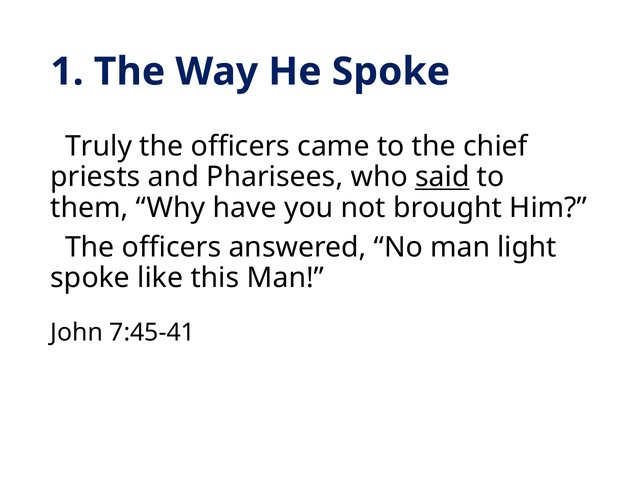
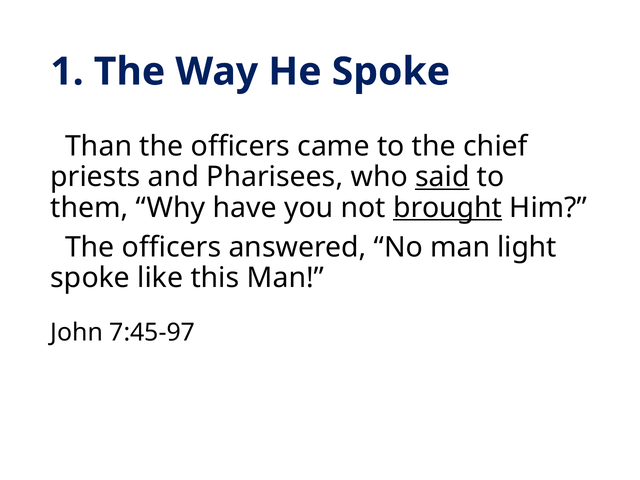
Truly: Truly -> Than (99, 146)
brought underline: none -> present (448, 208)
7:45-41: 7:45-41 -> 7:45-97 (152, 332)
